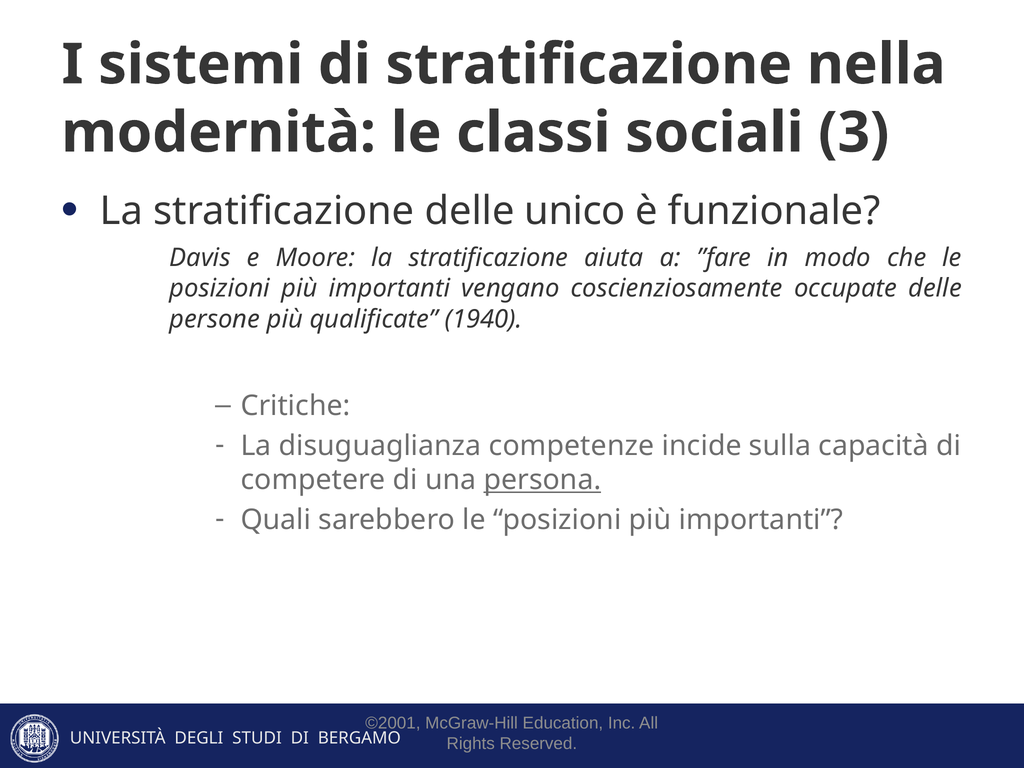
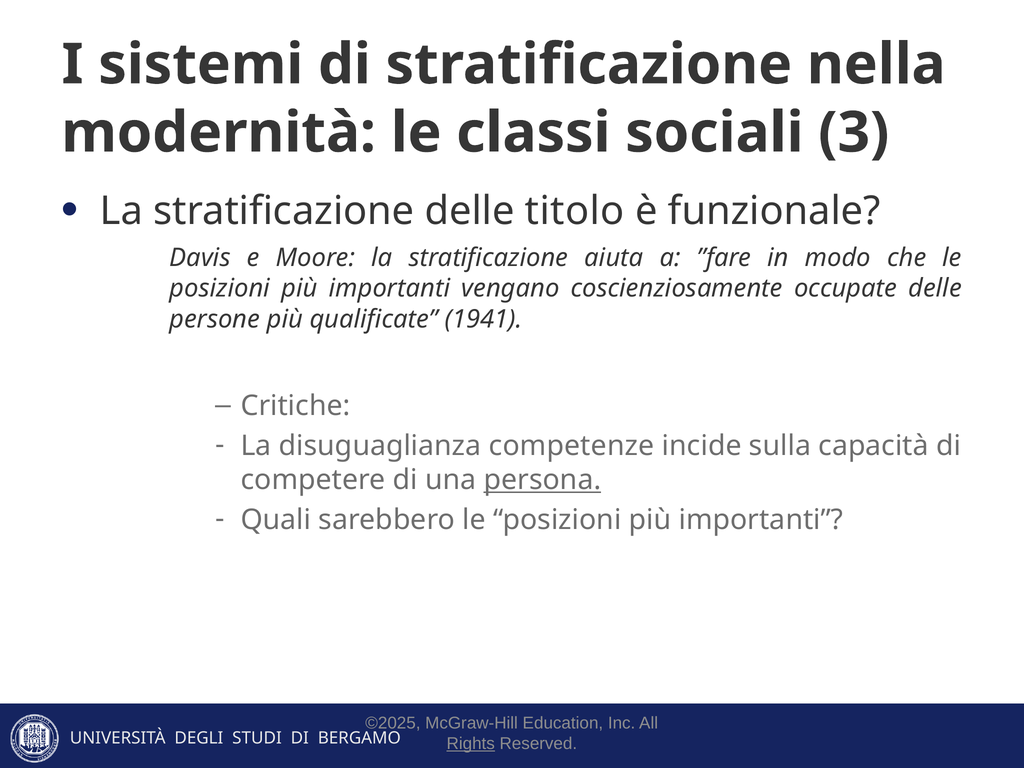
unico: unico -> titolo (575, 211)
1940: 1940 -> 1941 (484, 319)
©2001: ©2001 -> ©2025 (393, 723)
Rights underline: none -> present (471, 744)
